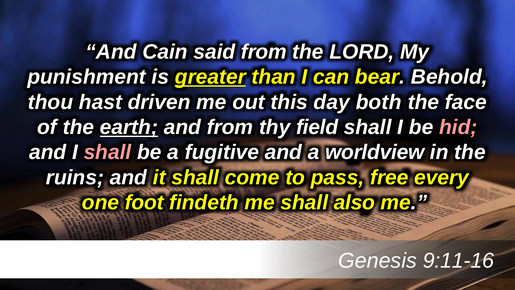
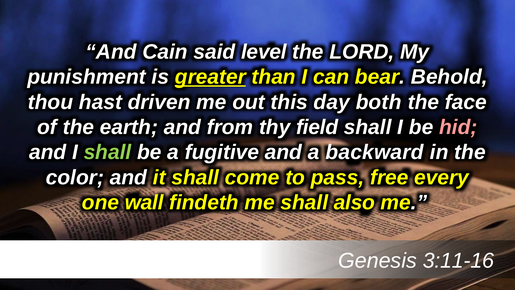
said from: from -> level (264, 52)
earth underline: present -> none (129, 127)
shall colour: pink -> light green (107, 152)
worldview: worldview -> backward (375, 152)
ruins: ruins -> color (75, 177)
foot: foot -> wall (144, 202)
9:11-16: 9:11-16 -> 3:11-16 (458, 260)
